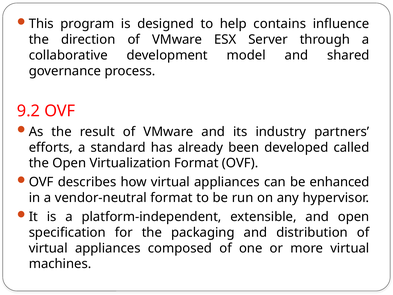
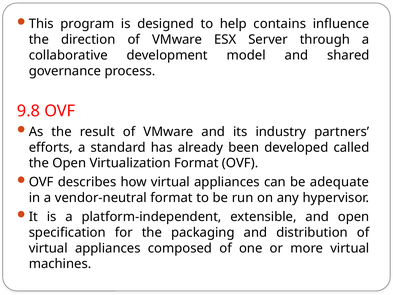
9.2: 9.2 -> 9.8 (29, 111)
enhanced: enhanced -> adequate (339, 182)
